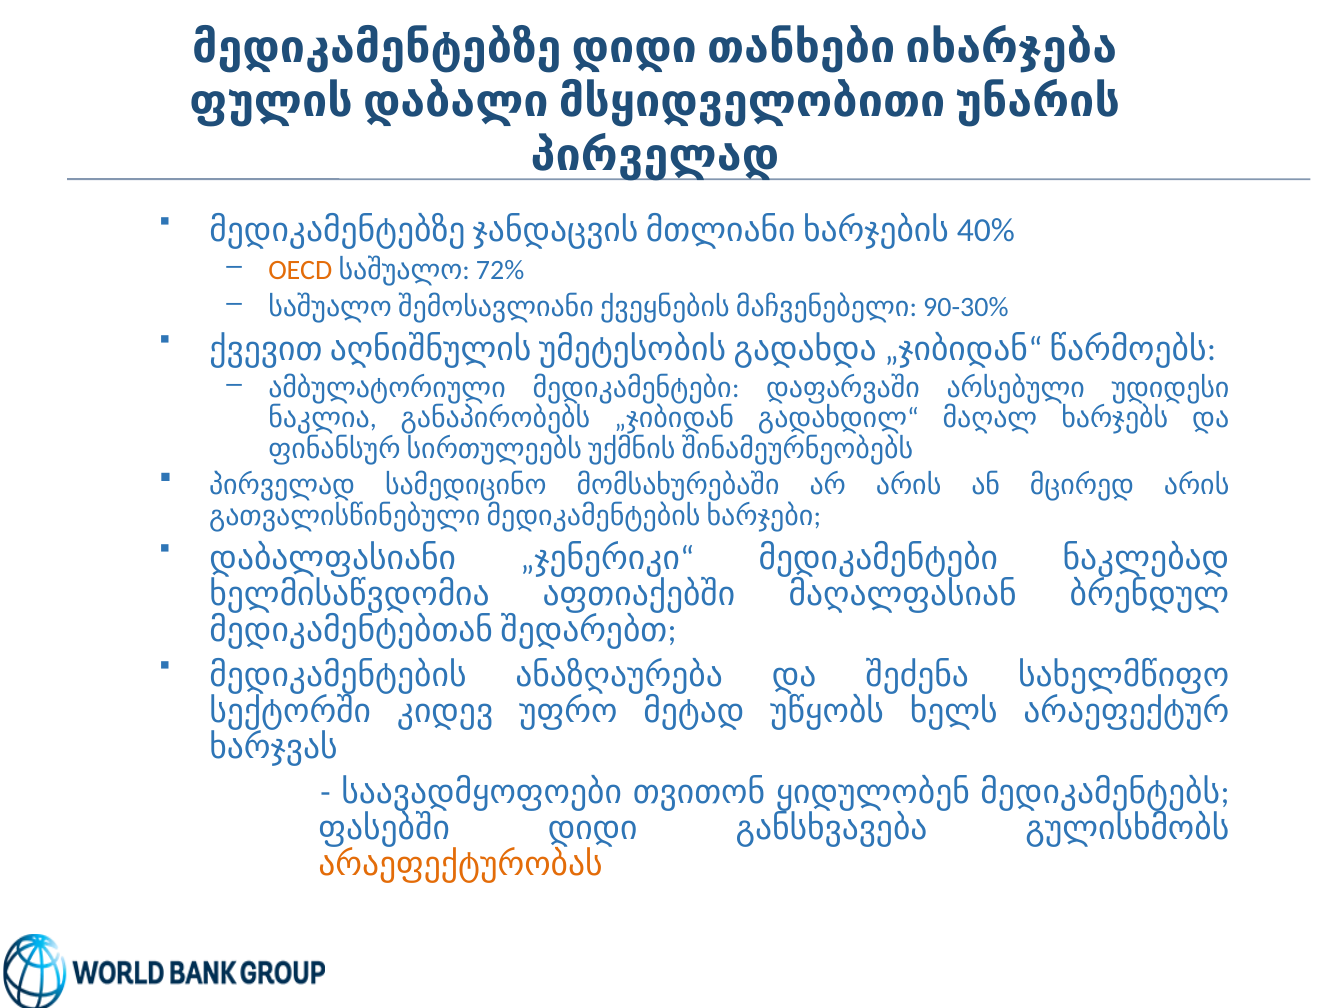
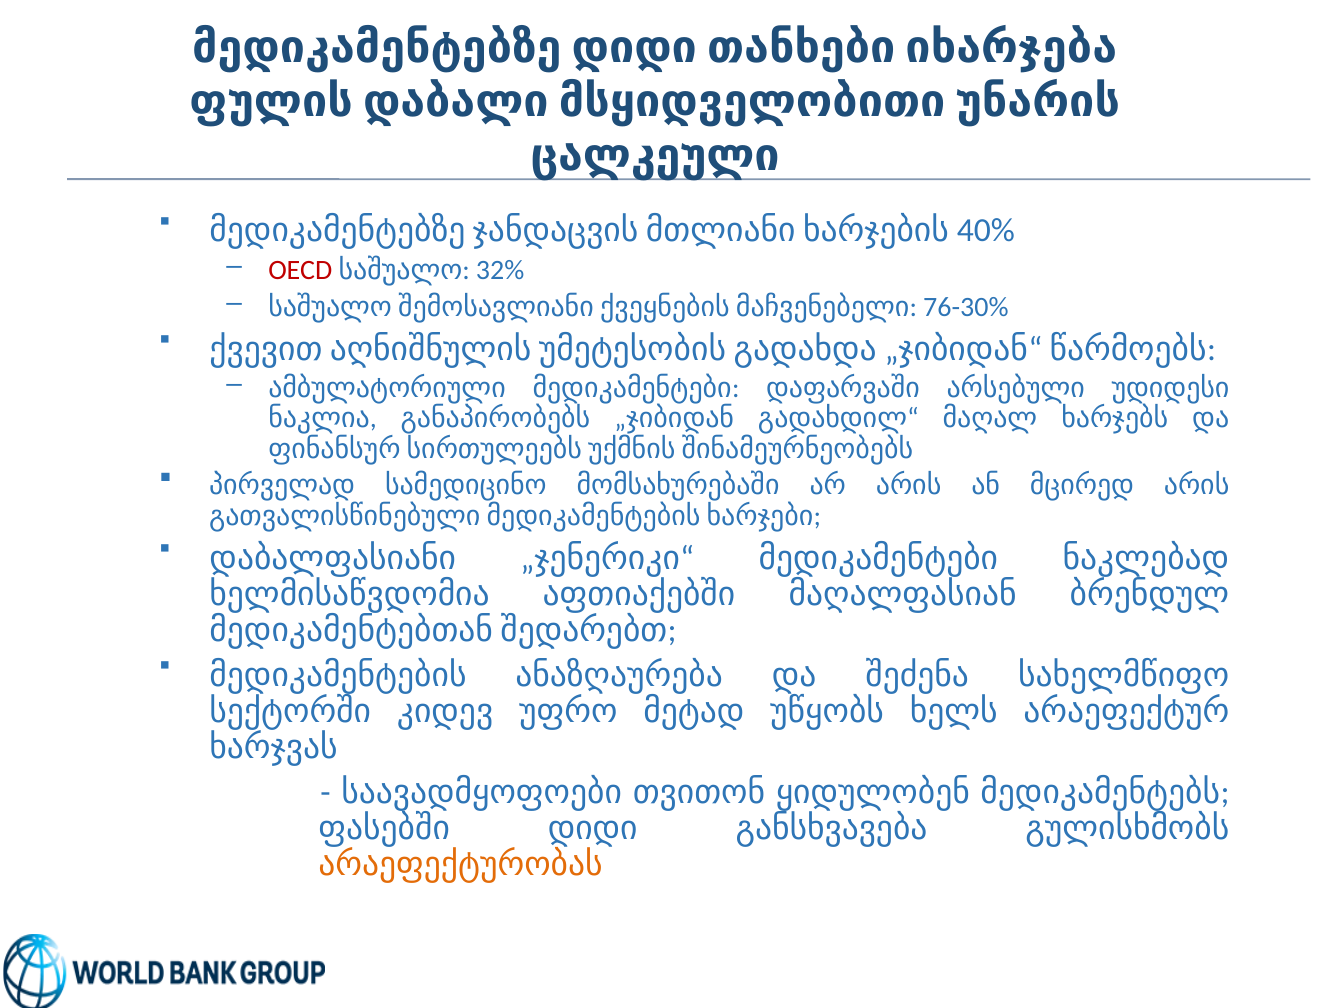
პირველად: პირველად -> ცალკეული (655, 155)
OECD colour: orange -> red (300, 270)
72%: 72% -> 32% (500, 270)
90-30%: 90-30% -> 76-30% (966, 307)
